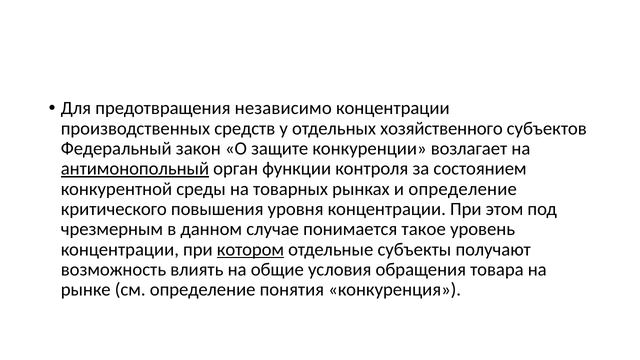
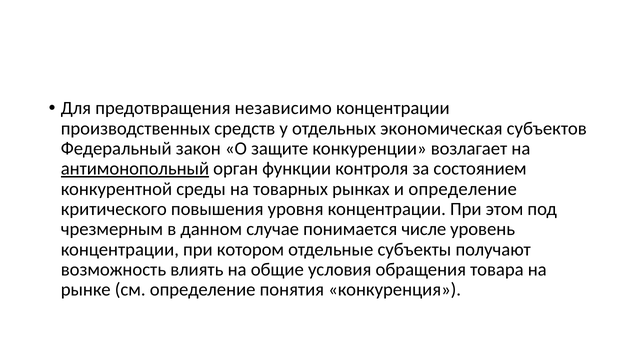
хозяйственного: хозяйственного -> экономическая (441, 128)
такое: такое -> числе (424, 229)
котором underline: present -> none (250, 249)
